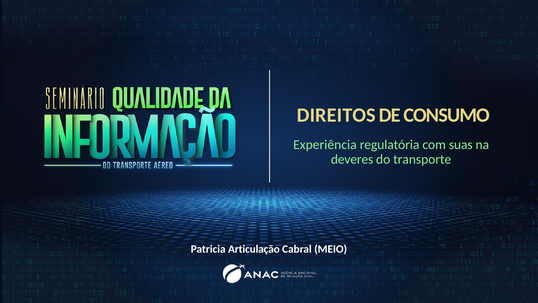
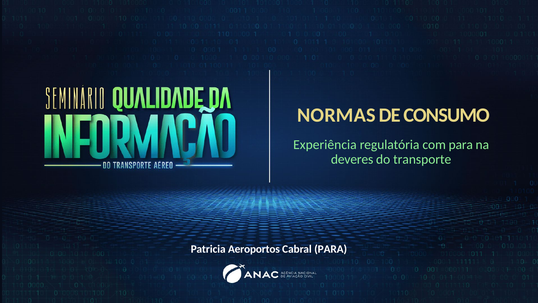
DIREITOS: DIREITOS -> NORMAS (336, 115)
com suas: suas -> para (461, 145)
Articulação: Articulação -> Aeroportos (254, 249)
Cabral MEIO: MEIO -> PARA (331, 249)
